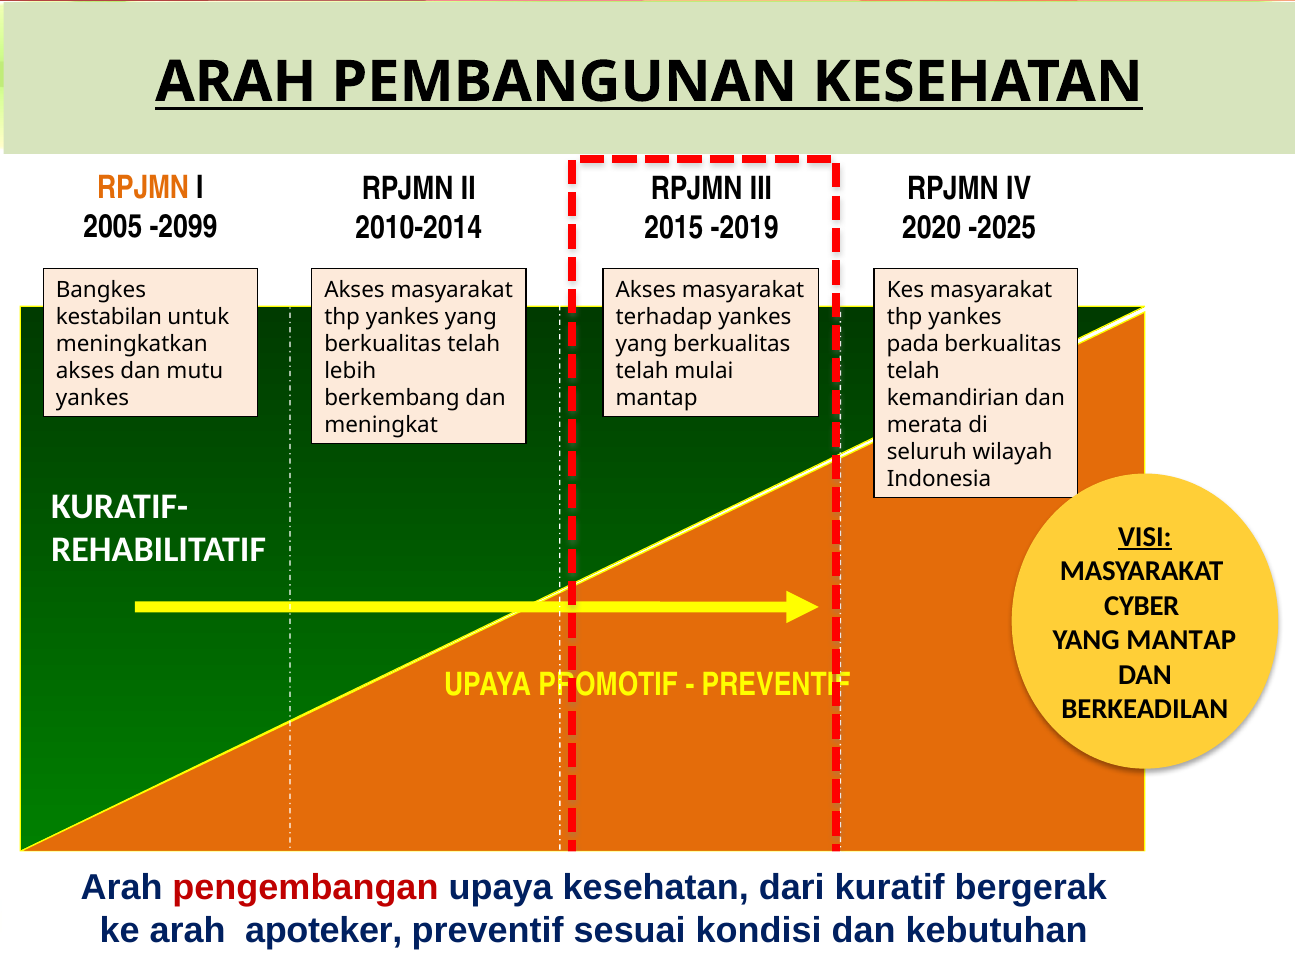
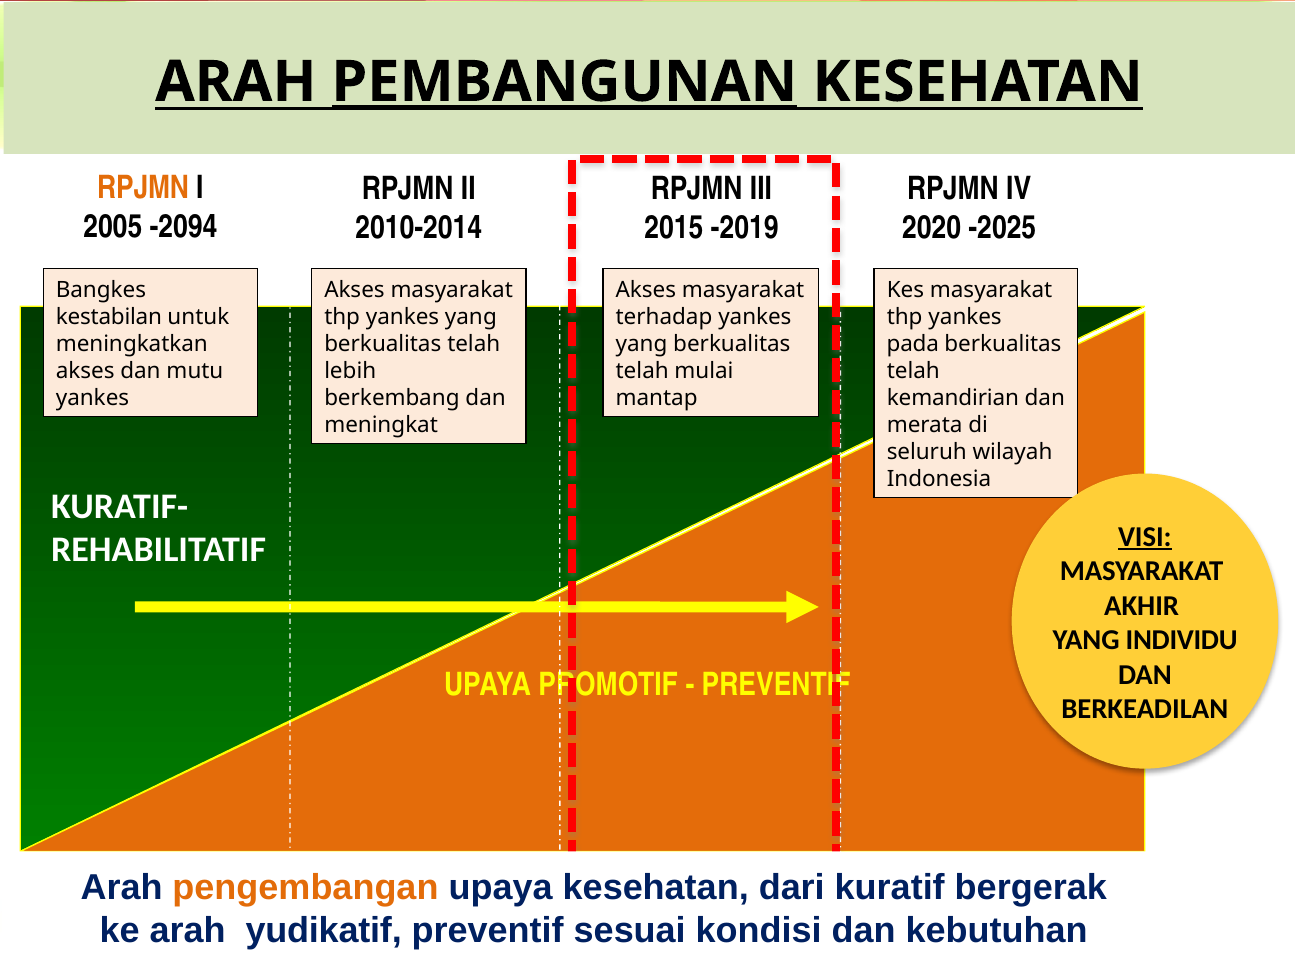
PEMBANGUNAN underline: none -> present (564, 82)
-2099: -2099 -> -2094 (184, 227)
CYBER: CYBER -> AKHIR (1142, 606)
YANG MANTAP: MANTAP -> INDIVIDU (1182, 640)
pengembangan colour: red -> orange (305, 888)
apoteker: apoteker -> yudikatif (324, 931)
